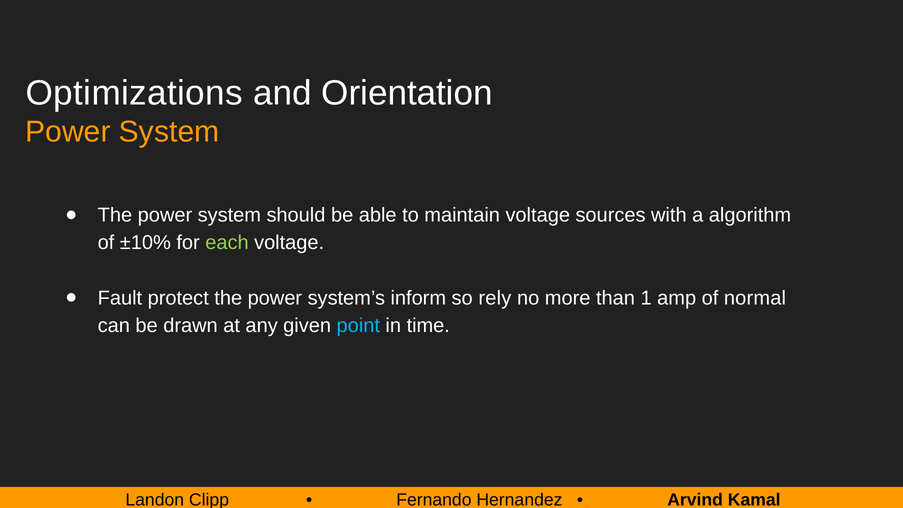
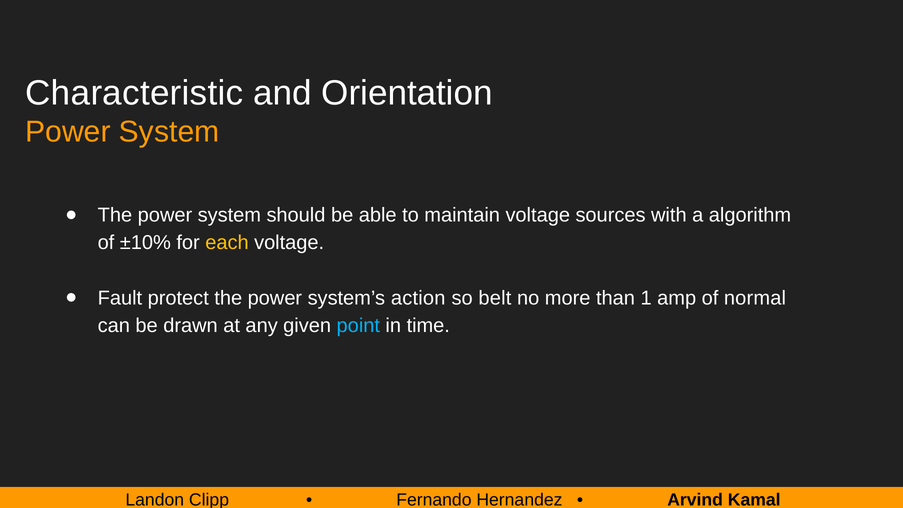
Optimizations: Optimizations -> Characteristic (134, 93)
each colour: light green -> yellow (227, 243)
inform: inform -> action (418, 298)
rely: rely -> belt (495, 298)
